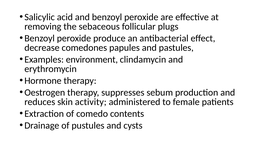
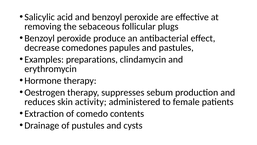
environment: environment -> preparations (92, 59)
